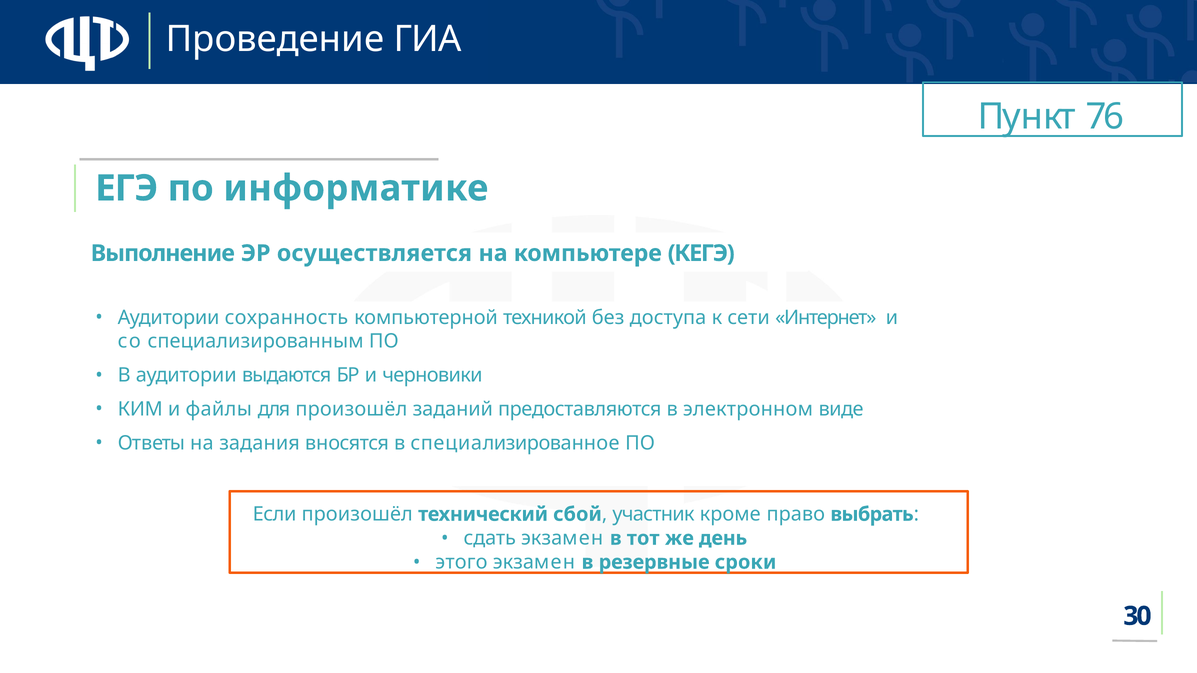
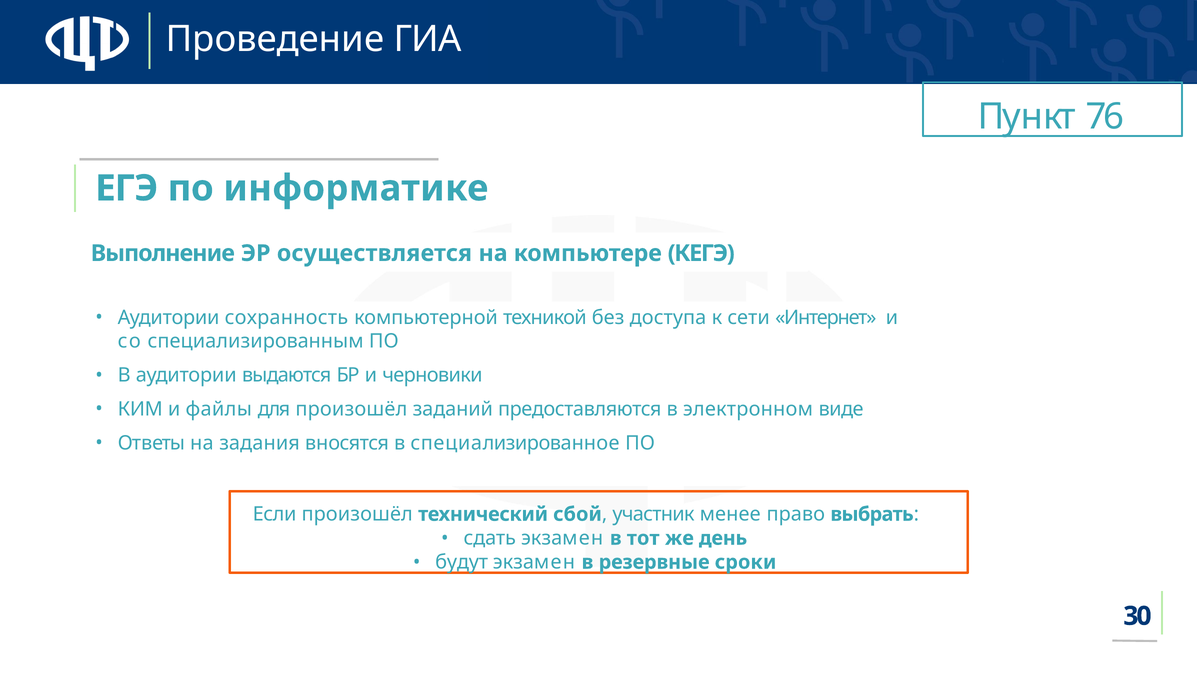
кроме: кроме -> менее (730, 515)
этого: этого -> будут (462, 562)
